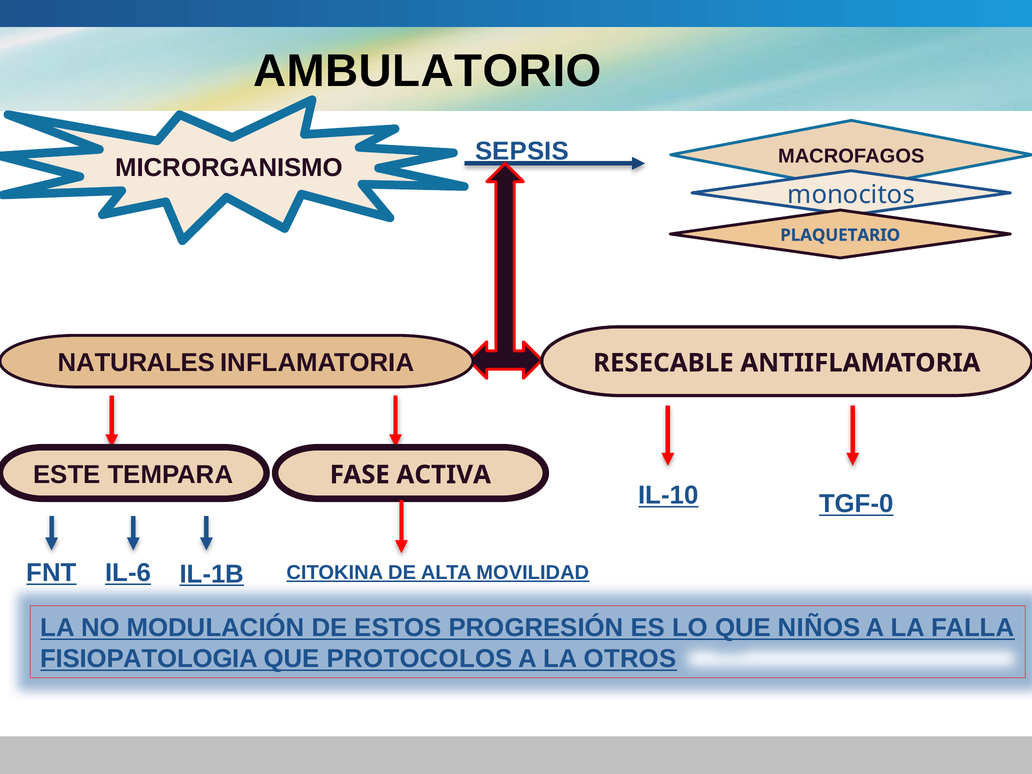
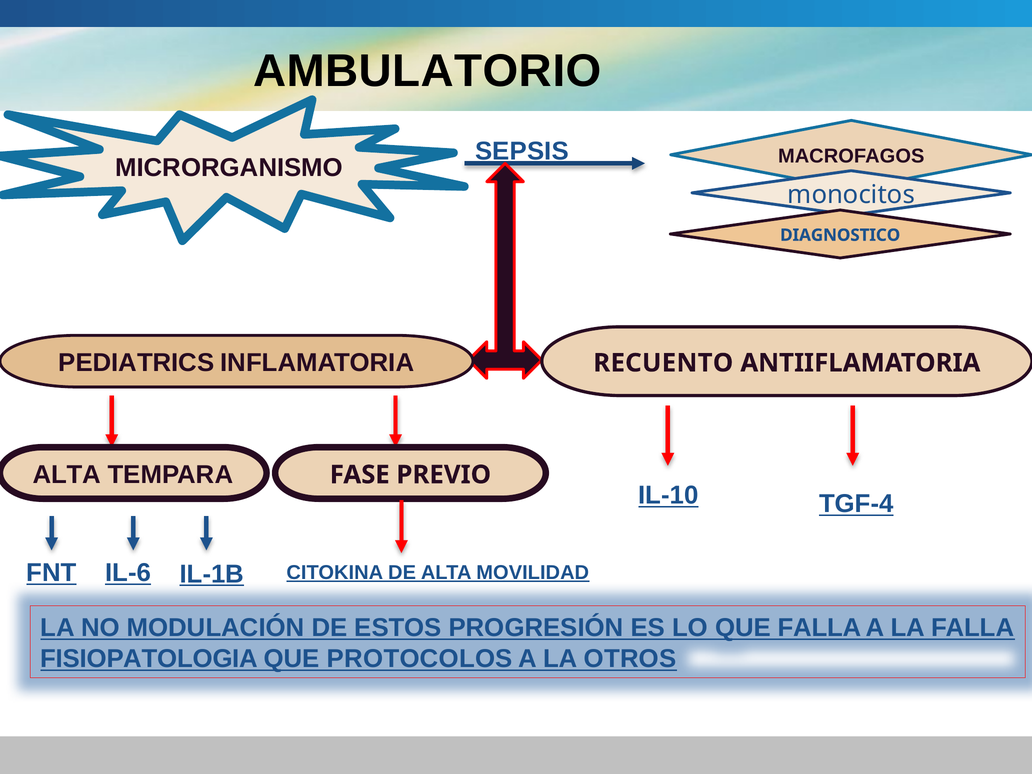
PLAQUETARIO: PLAQUETARIO -> DIAGNOSTICO (840, 235)
NATURALES: NATURALES -> PEDIATRICS (136, 363)
RESECABLE: RESECABLE -> RECUENTO (663, 363)
ESTE: ESTE -> ALTA (67, 475)
ACTIVA: ACTIVA -> PREVIO (444, 475)
TGF-0: TGF-0 -> TGF-4 (856, 504)
QUE NIÑOS: NIÑOS -> FALLA (819, 628)
